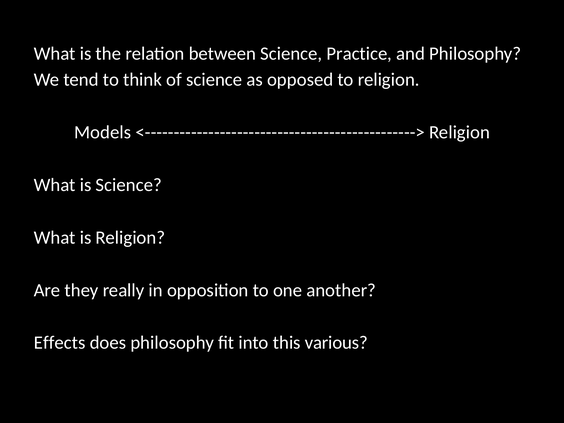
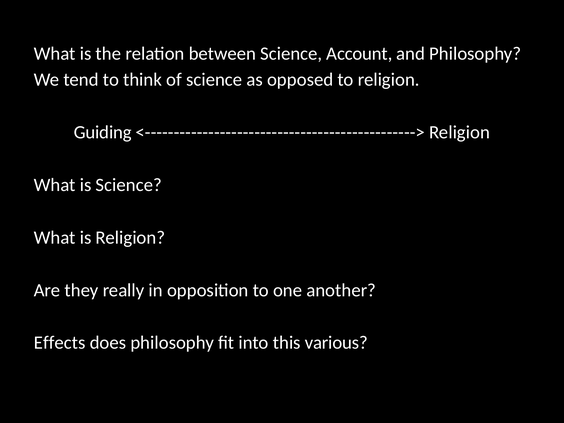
Practice: Practice -> Account (359, 54)
Models: Models -> Guiding (103, 132)
